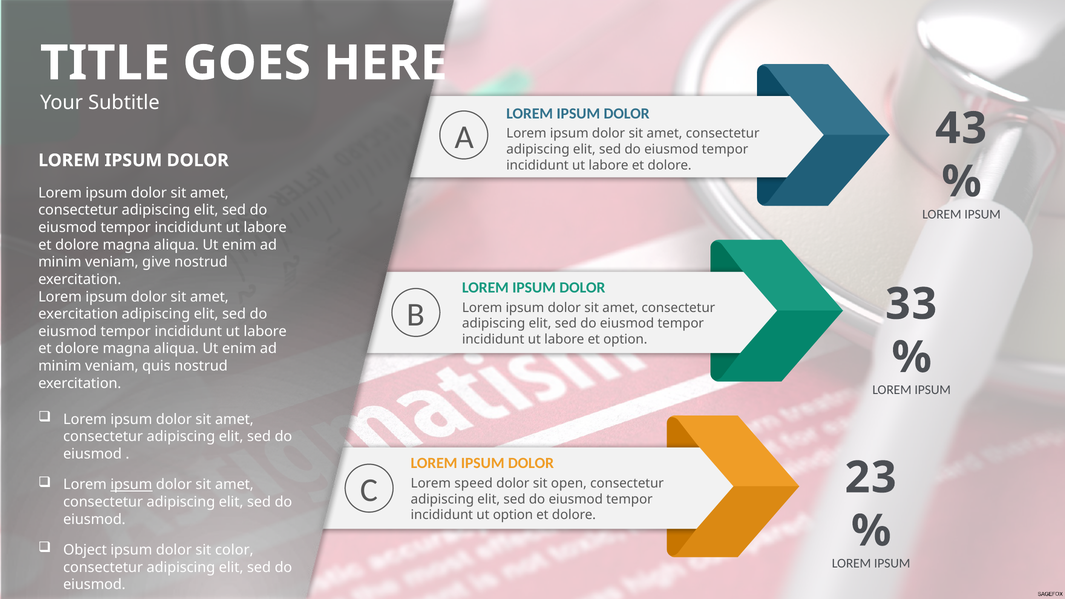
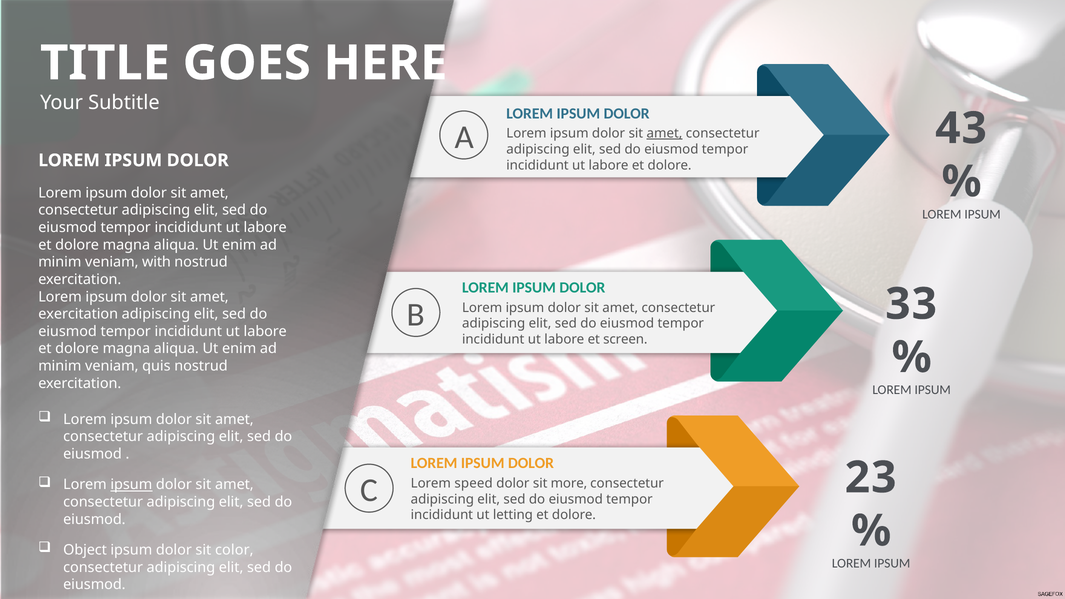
amet underline: none -> present (664, 133)
give: give -> with (156, 262)
et option: option -> screen (625, 340)
open: open -> more (569, 483)
ut option: option -> letting (513, 515)
